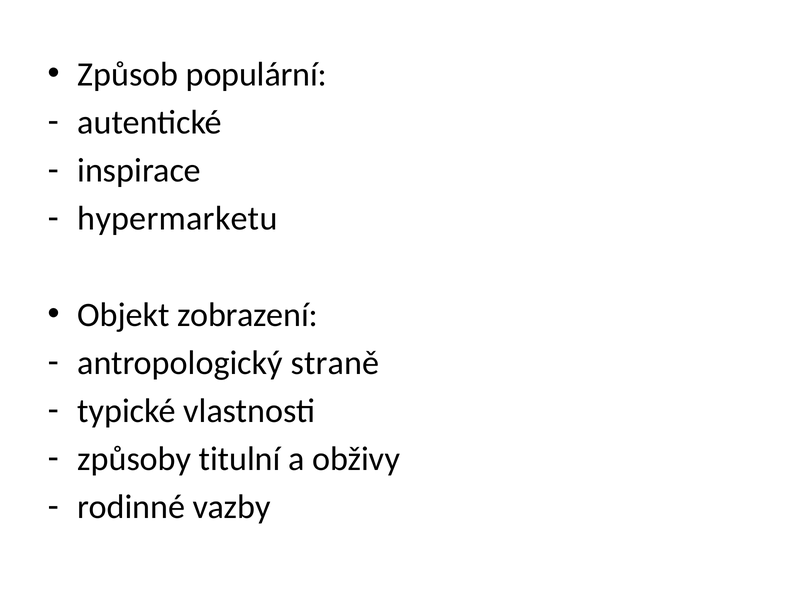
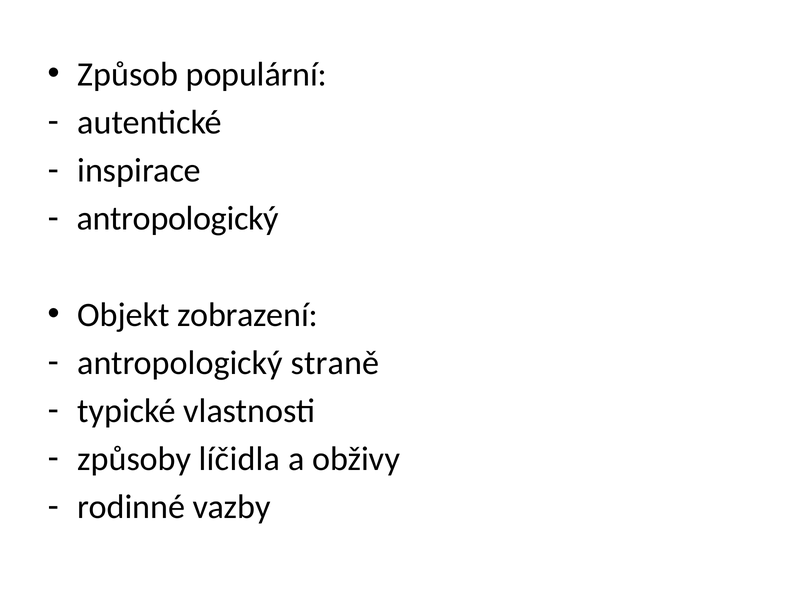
hypermarketu: hypermarketu -> antropologický (178, 219)
titulní: titulní -> líčidla (239, 459)
